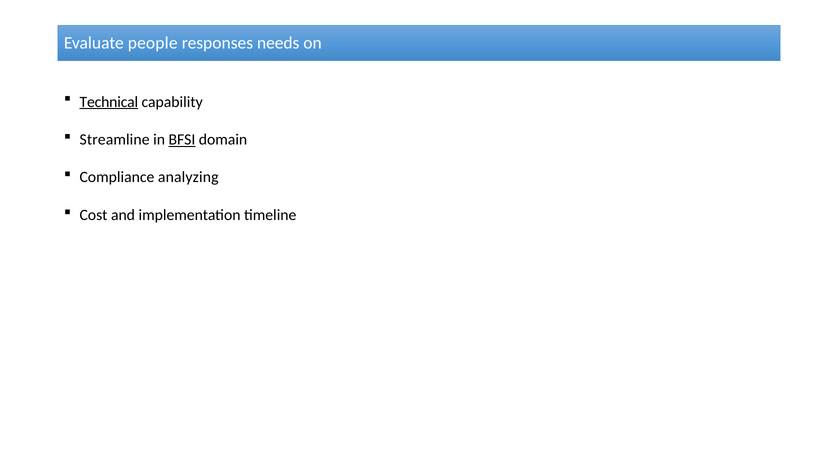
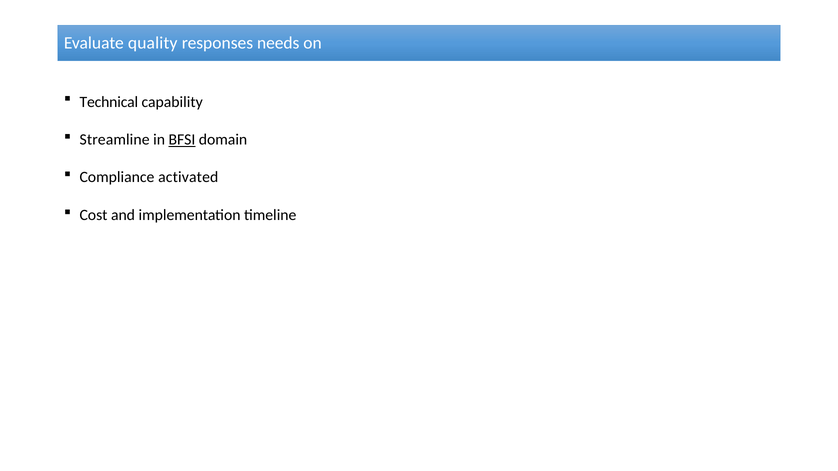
people: people -> quality (153, 43)
Technical underline: present -> none (109, 102)
analyzing: analyzing -> activated (188, 177)
